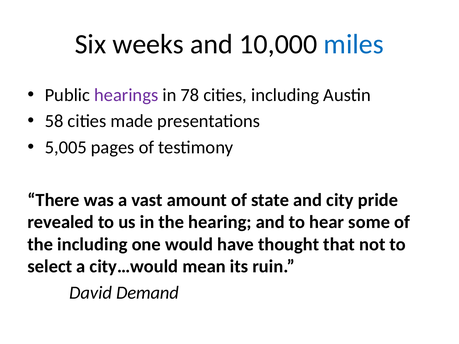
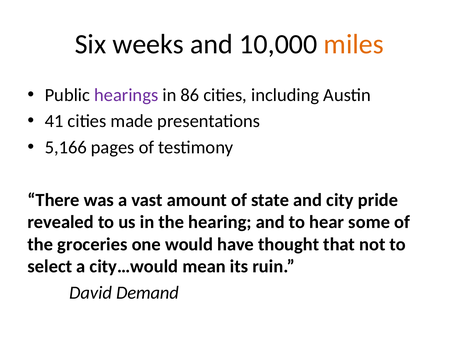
miles colour: blue -> orange (354, 44)
78: 78 -> 86 (190, 95)
58: 58 -> 41 (54, 121)
5,005: 5,005 -> 5,166 (66, 148)
the including: including -> groceries (92, 244)
